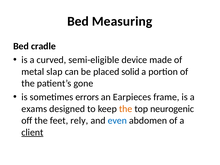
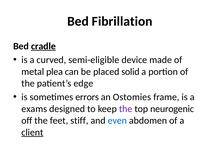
Measuring: Measuring -> Fibrillation (122, 21)
cradle underline: none -> present (43, 46)
slap: slap -> plea (55, 72)
gone: gone -> edge (83, 83)
Earpieces: Earpieces -> Ostomies (132, 97)
the colour: orange -> purple (126, 109)
rely: rely -> stiff (79, 121)
